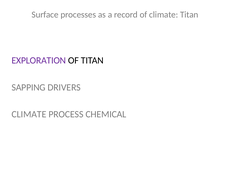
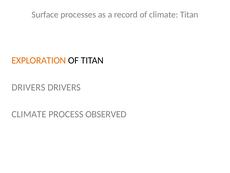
EXPLORATION colour: purple -> orange (39, 60)
SAPPING: SAPPING -> DRIVERS (28, 87)
CHEMICAL: CHEMICAL -> OBSERVED (106, 114)
